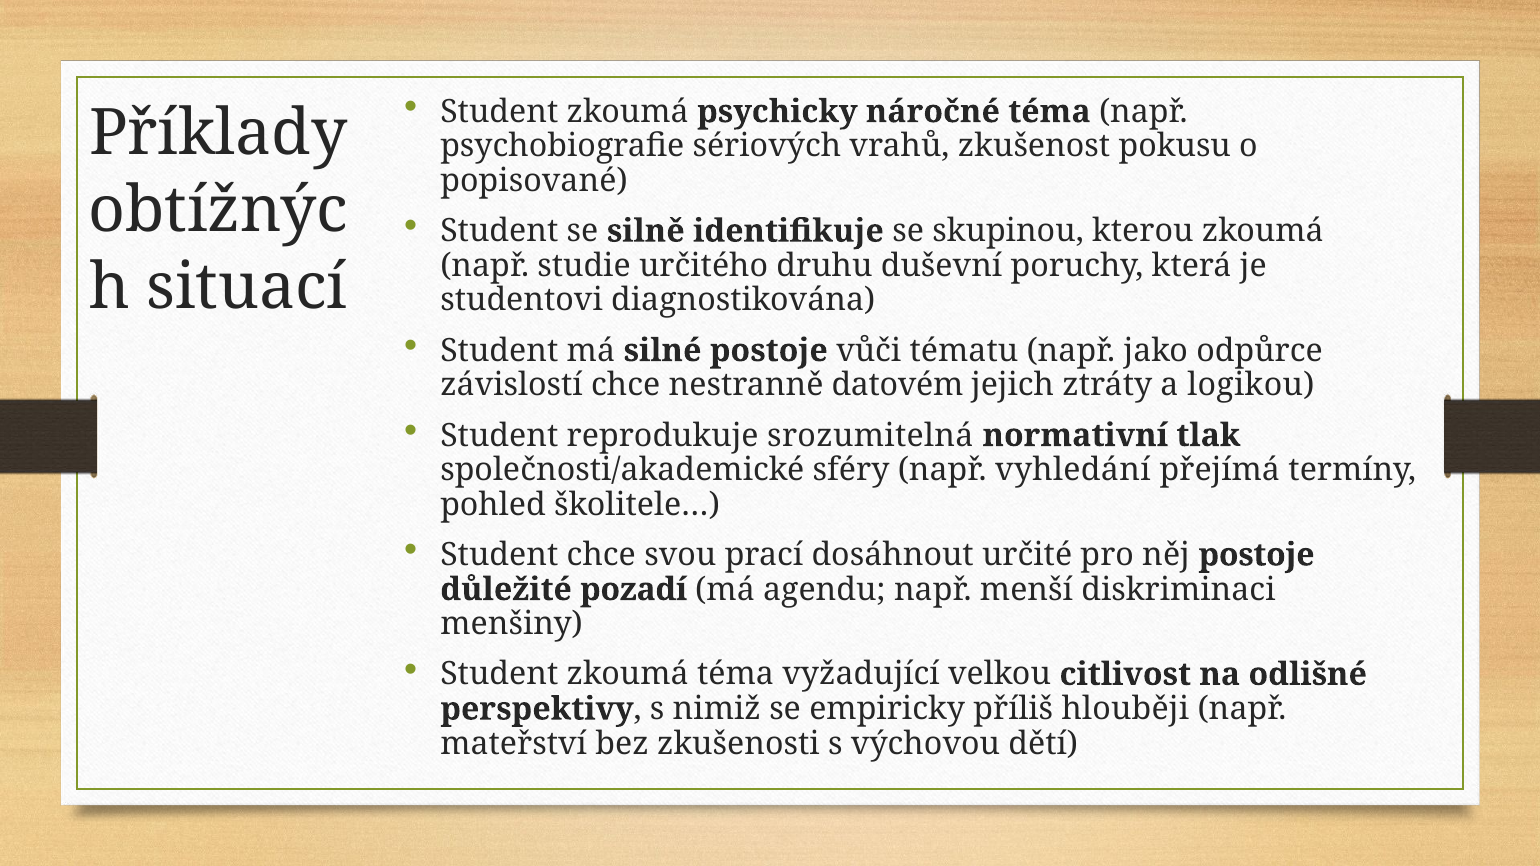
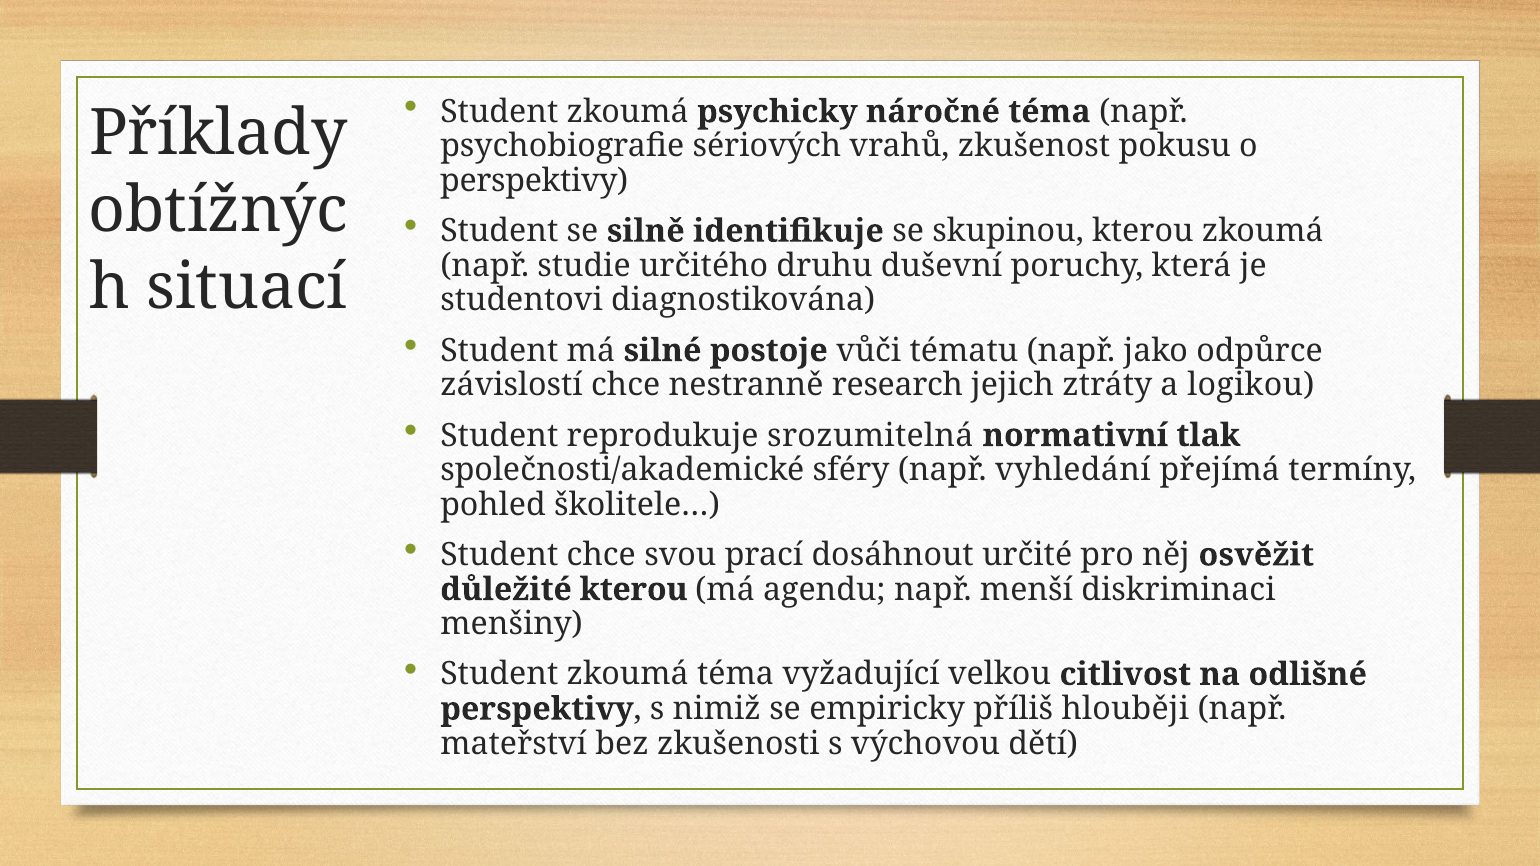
popisované: popisované -> perspektivy (534, 181)
datovém: datovém -> research (897, 385)
něj postoje: postoje -> osvěžit (1256, 555)
důležité pozadí: pozadí -> kterou (634, 590)
